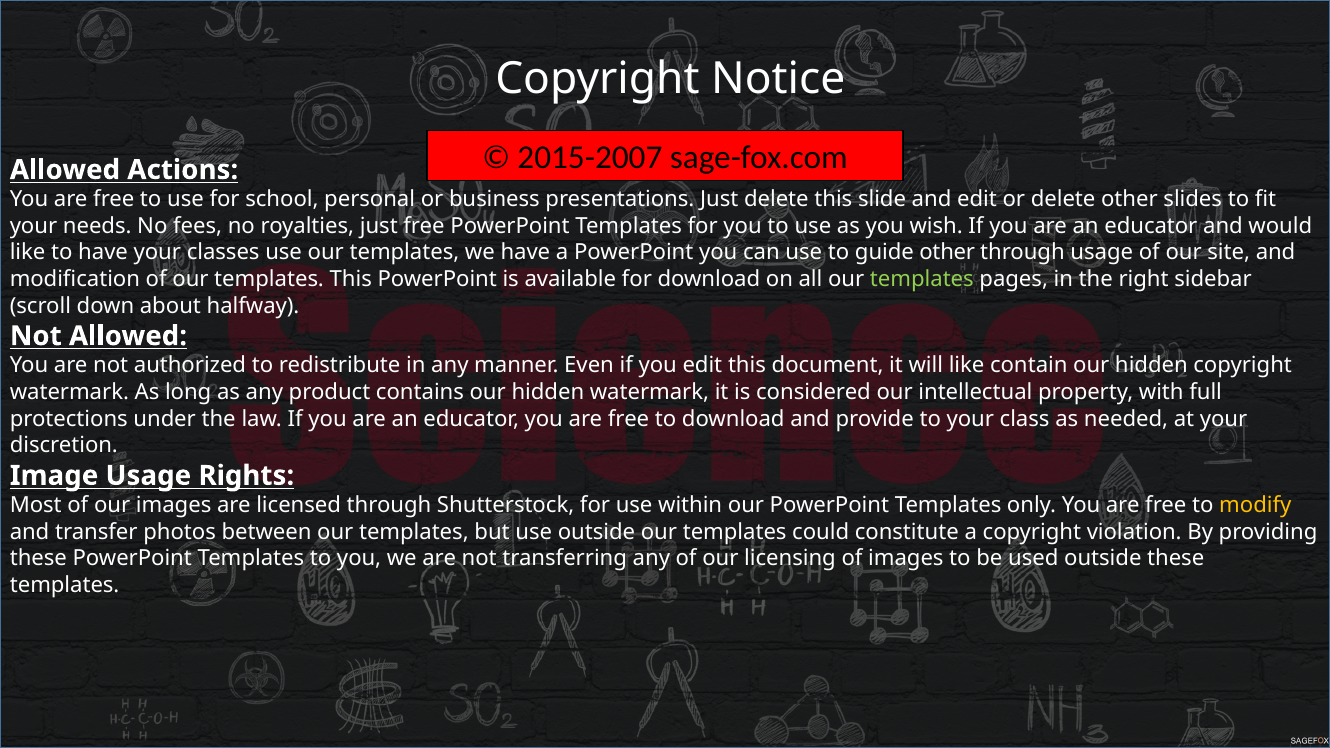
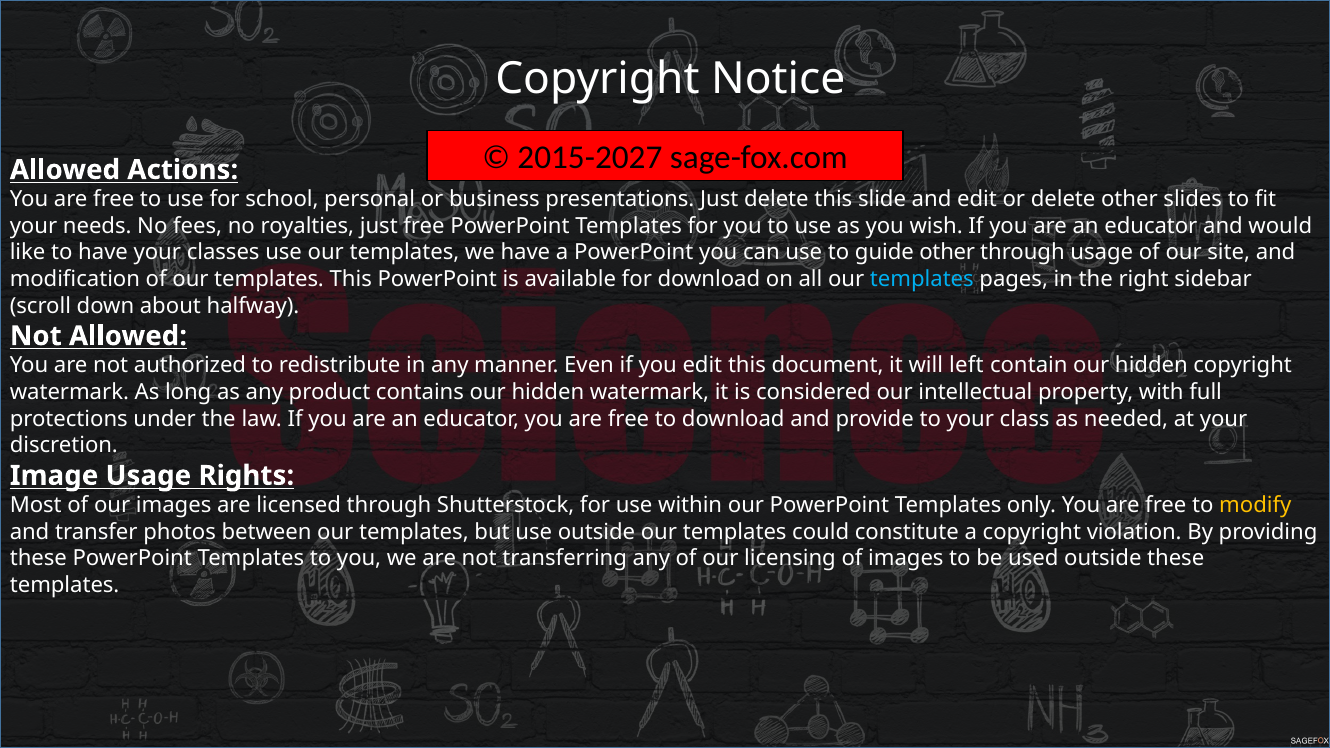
2015-2007: 2015-2007 -> 2015-2027 (590, 158)
templates colour: light green -> light blue (922, 279)
will like: like -> left (966, 366)
